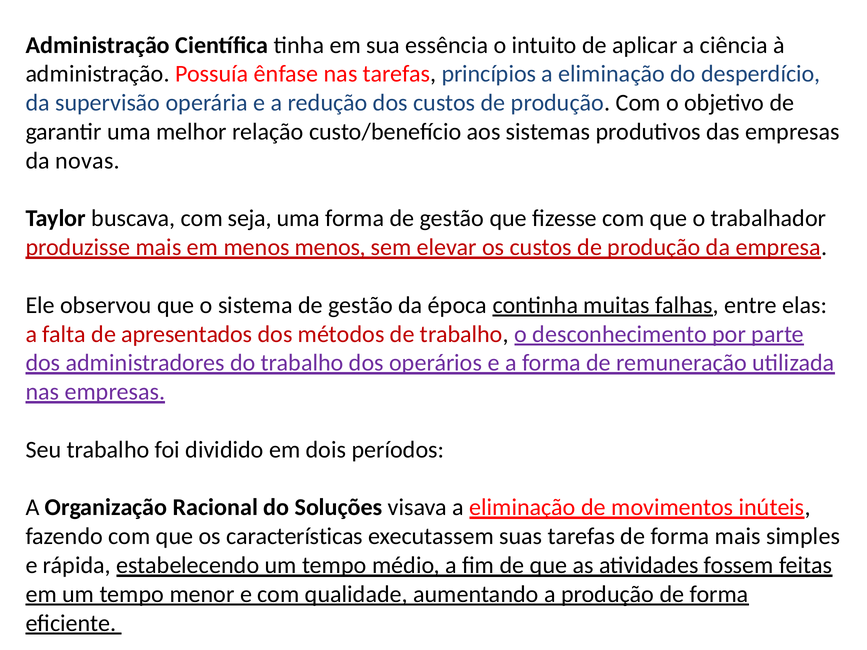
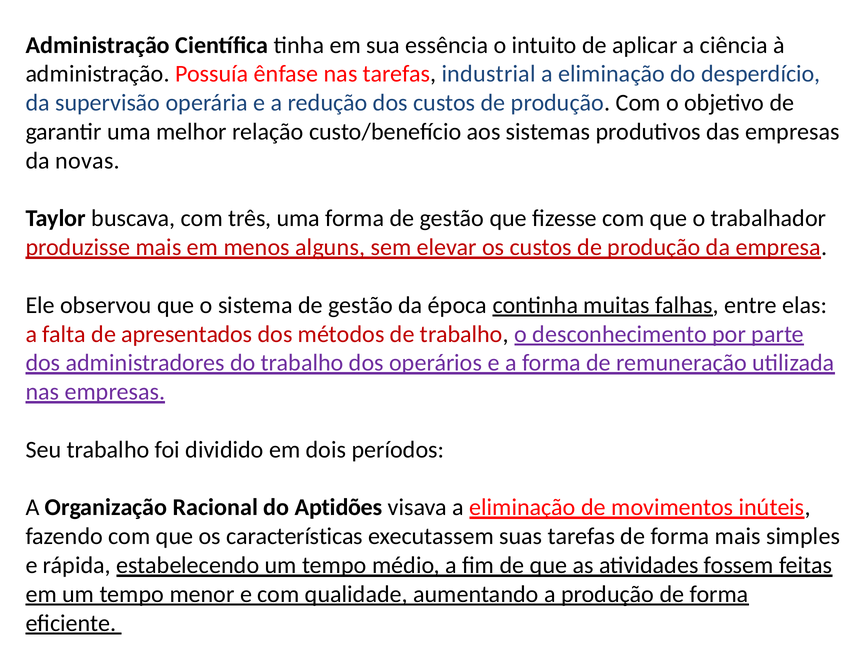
princípios: princípios -> industrial (489, 74)
seja: seja -> três (250, 219)
menos menos: menos -> alguns (330, 247)
Soluções: Soluções -> Aptidões (339, 508)
